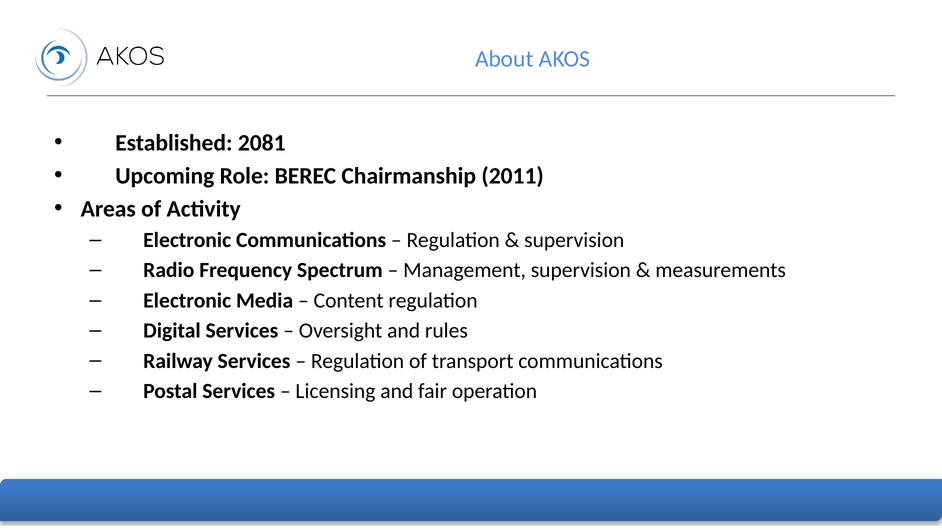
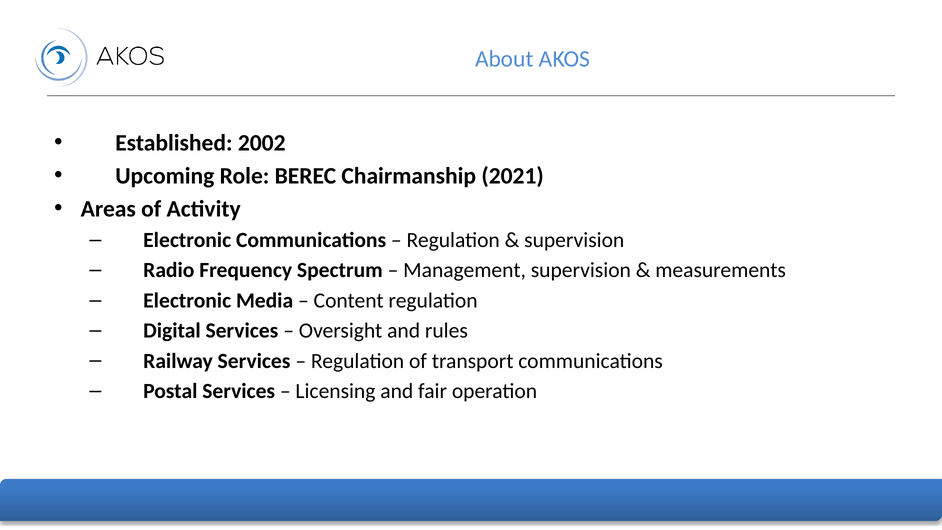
2081: 2081 -> 2002 (262, 143)
2011: 2011 -> 2021 (513, 176)
